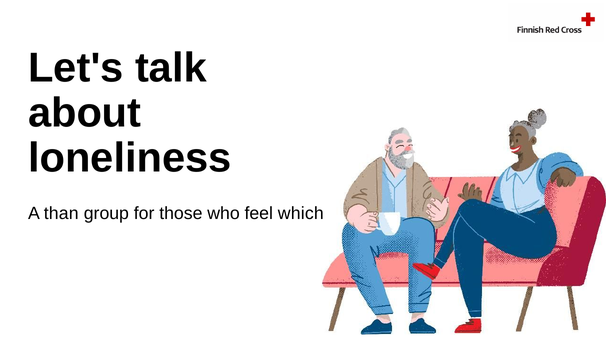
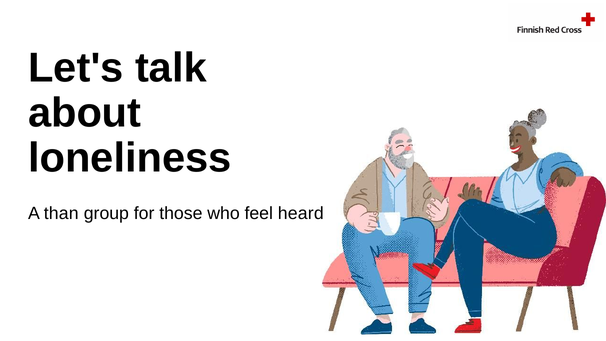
which: which -> heard (301, 213)
